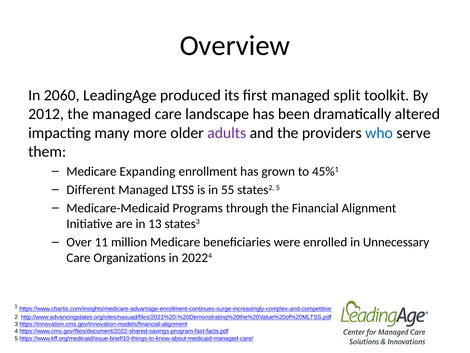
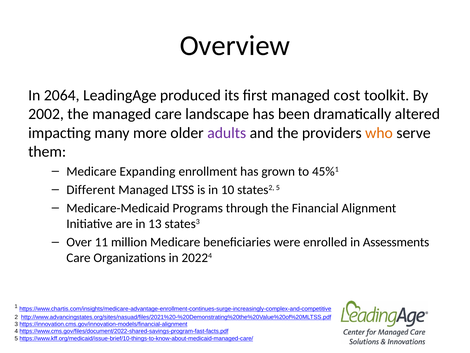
2060: 2060 -> 2064 (62, 95)
split: split -> cost (347, 95)
2012: 2012 -> 2002 (46, 114)
who colour: blue -> orange (379, 133)
55: 55 -> 10 (228, 189)
Unnecessary: Unnecessary -> Assessments (396, 242)
